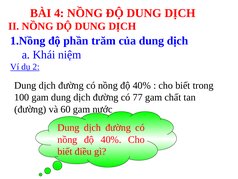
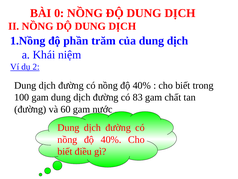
4: 4 -> 0 (59, 13)
77: 77 -> 83 (138, 97)
